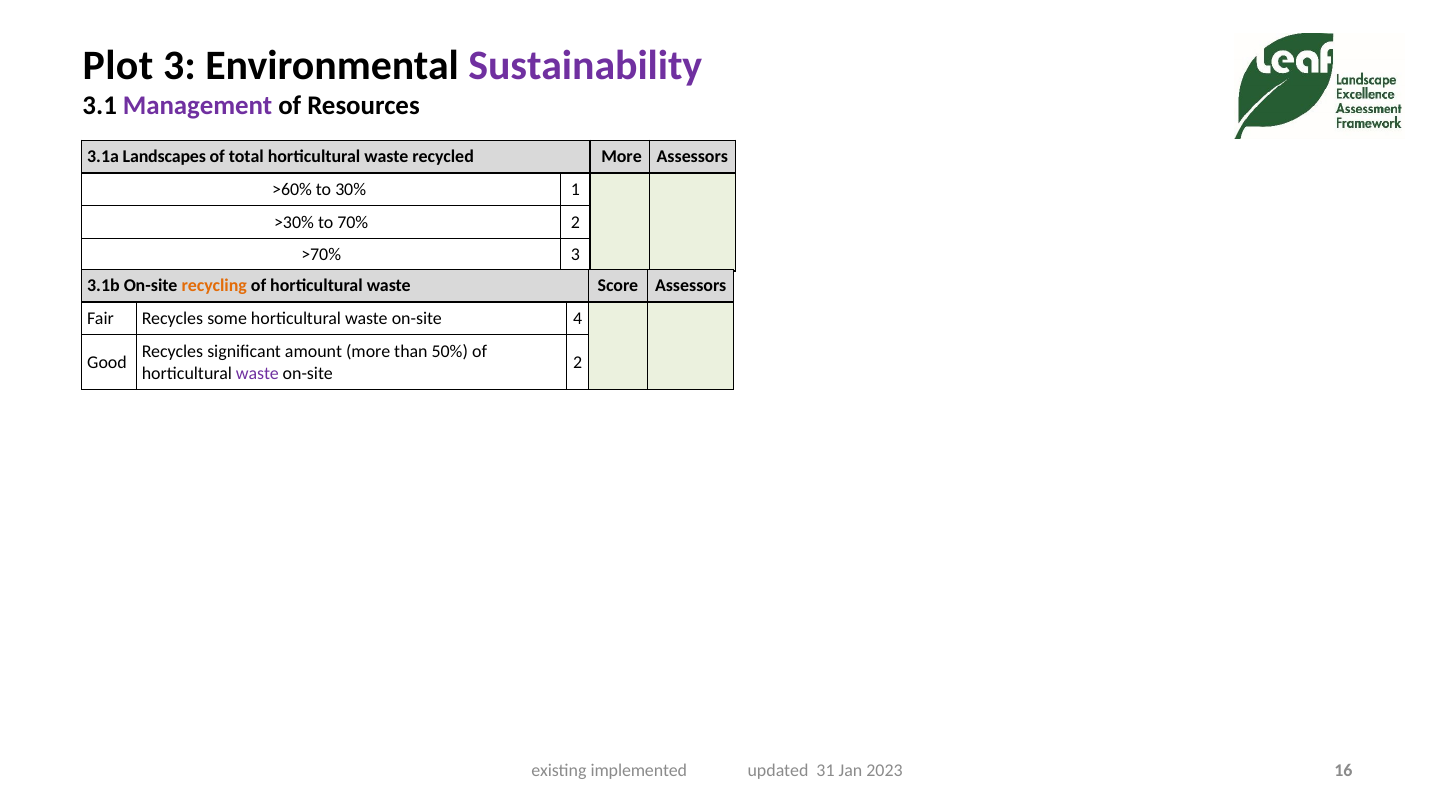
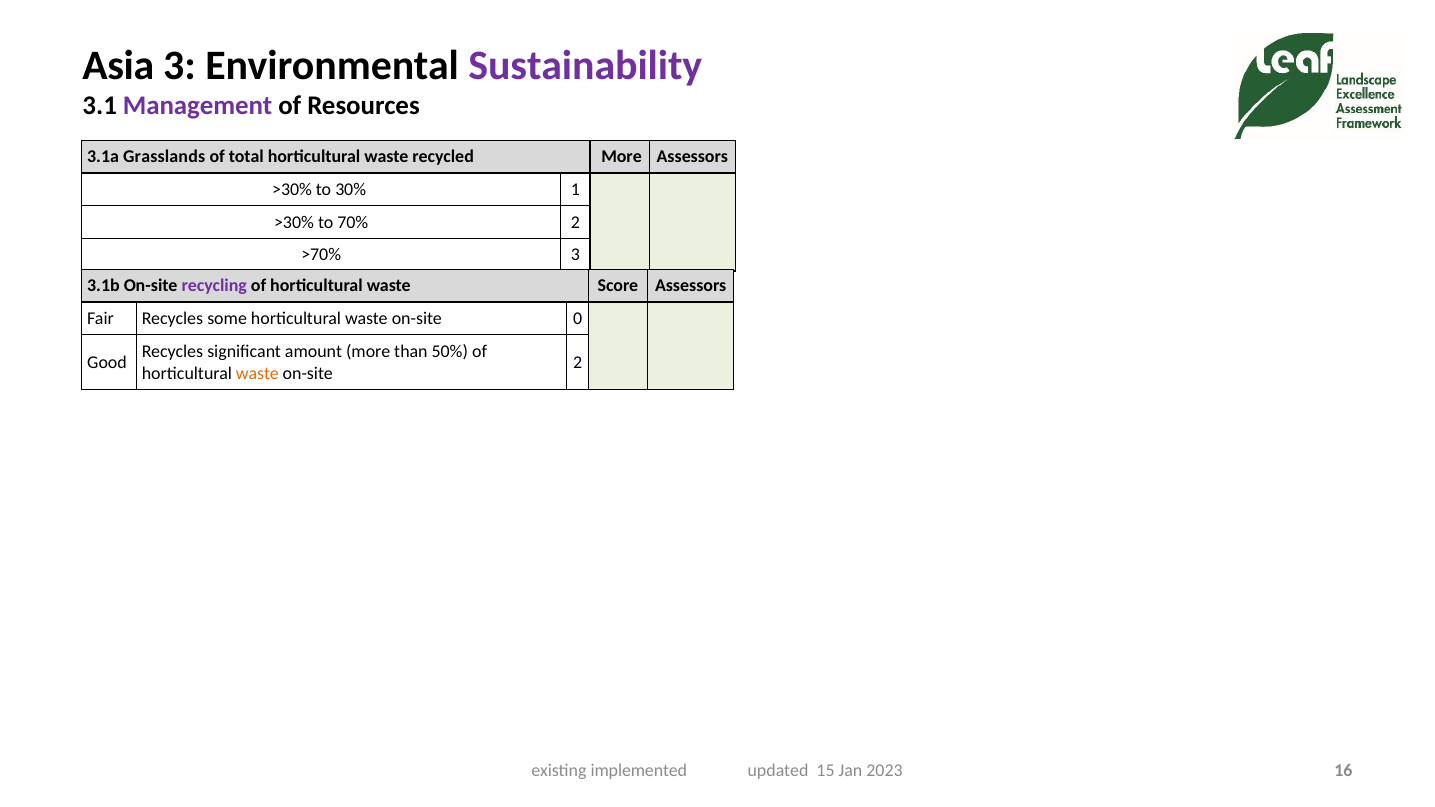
Plot: Plot -> Asia (118, 66)
Landscapes: Landscapes -> Grasslands (164, 157)
>60%: >60% -> >30% (292, 190)
recycling colour: orange -> purple (214, 286)
4: 4 -> 0 (578, 319)
waste colour: purple -> orange (257, 373)
31: 31 -> 15 (826, 771)
